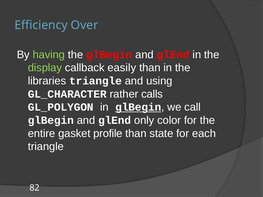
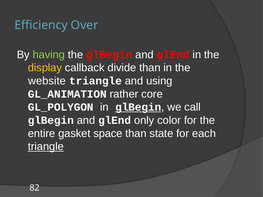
display colour: light green -> yellow (45, 68)
easily: easily -> divide (122, 68)
libraries: libraries -> website (47, 81)
GL_CHARACTER: GL_CHARACTER -> GL_ANIMATION (67, 94)
calls: calls -> core (152, 94)
profile: profile -> space (108, 134)
triangle underline: none -> present (46, 147)
